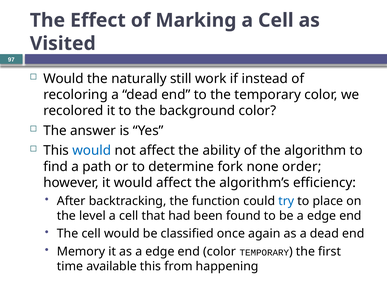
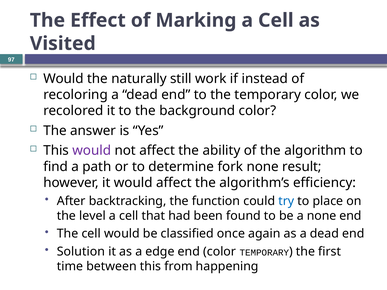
would colour: blue -> purple (92, 151)
order: order -> result (302, 167)
be a edge: edge -> none (322, 216)
Memory: Memory -> Solution (81, 252)
available: available -> between (111, 266)
